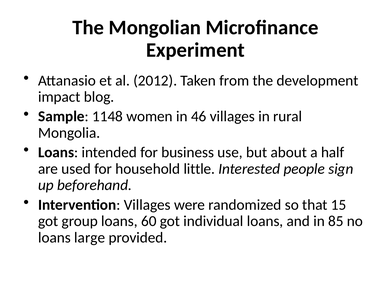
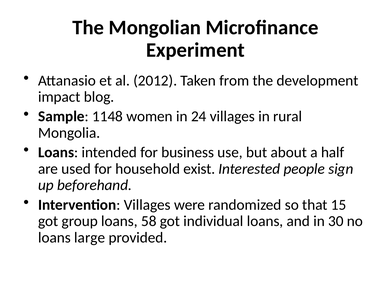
46: 46 -> 24 (199, 117)
little: little -> exist (199, 169)
60: 60 -> 58 (149, 221)
85: 85 -> 30 (336, 221)
